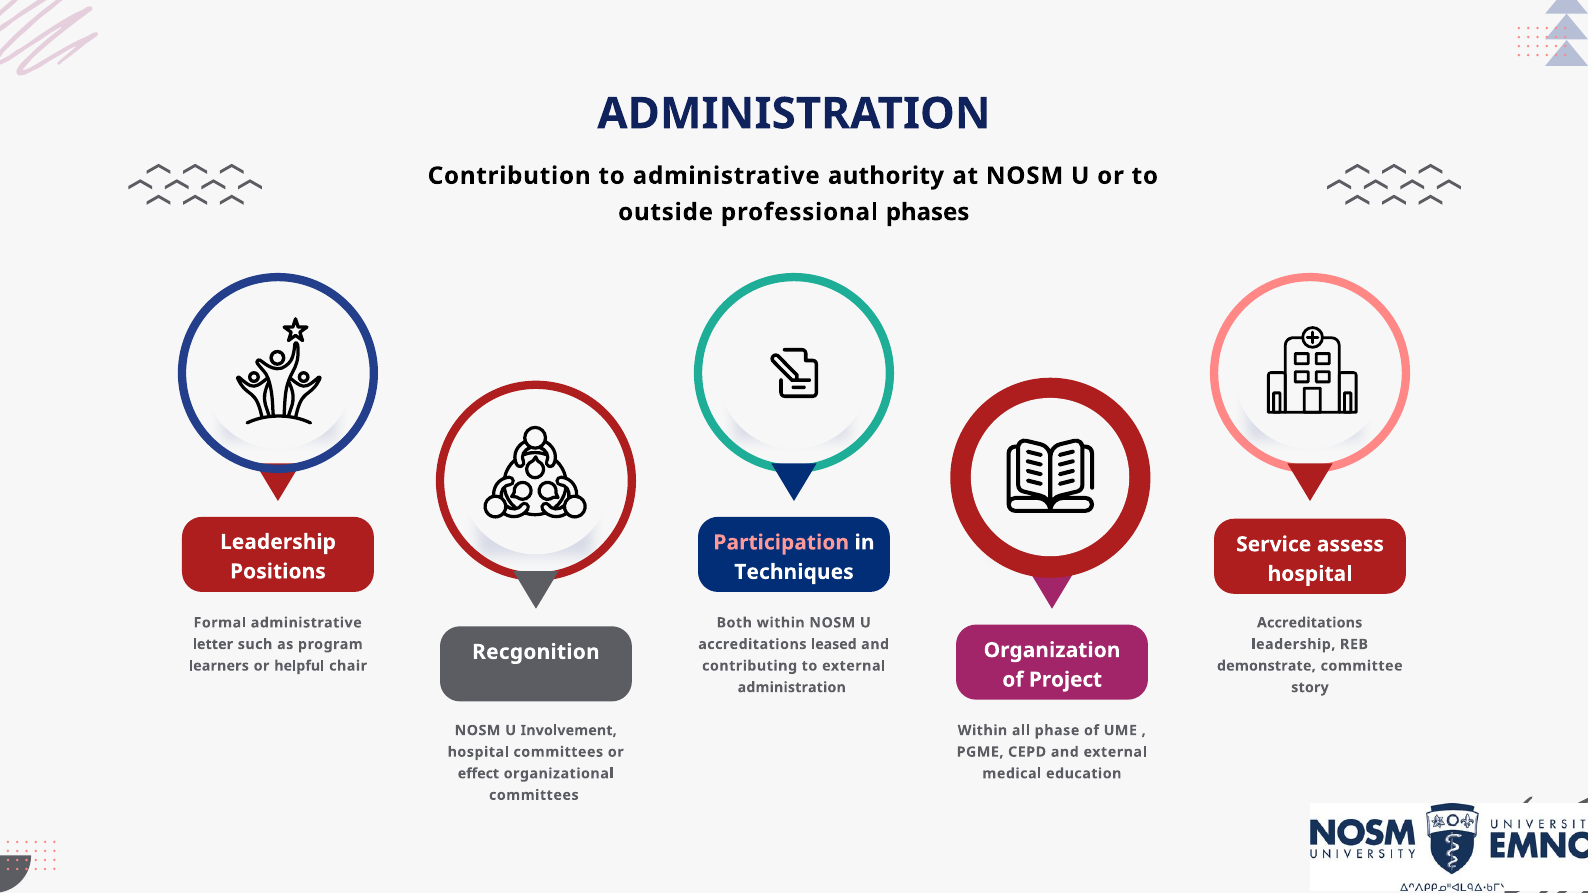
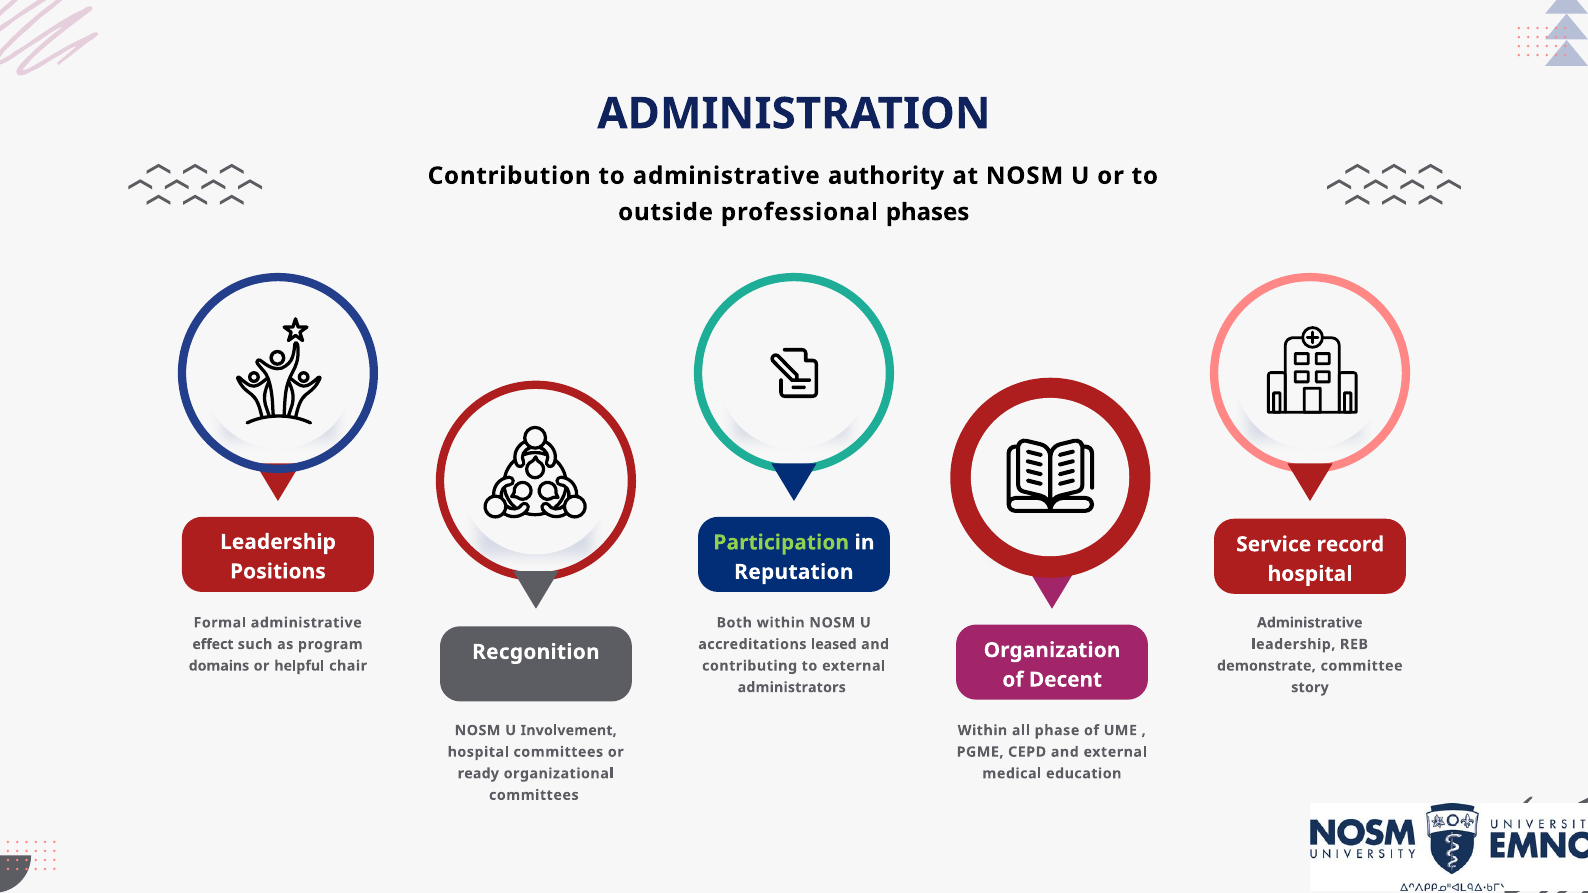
Participation colour: pink -> light green (781, 543)
assess: assess -> record (1350, 545)
Techniques: Techniques -> Reputation (794, 572)
Accreditations: Accreditations -> Administrative (1310, 623)
letter: letter -> effect (213, 644)
learners: learners -> domains (219, 666)
Project: Project -> Decent (1065, 680)
administration: administration -> administrators (792, 688)
effect: effect -> ready (478, 774)
